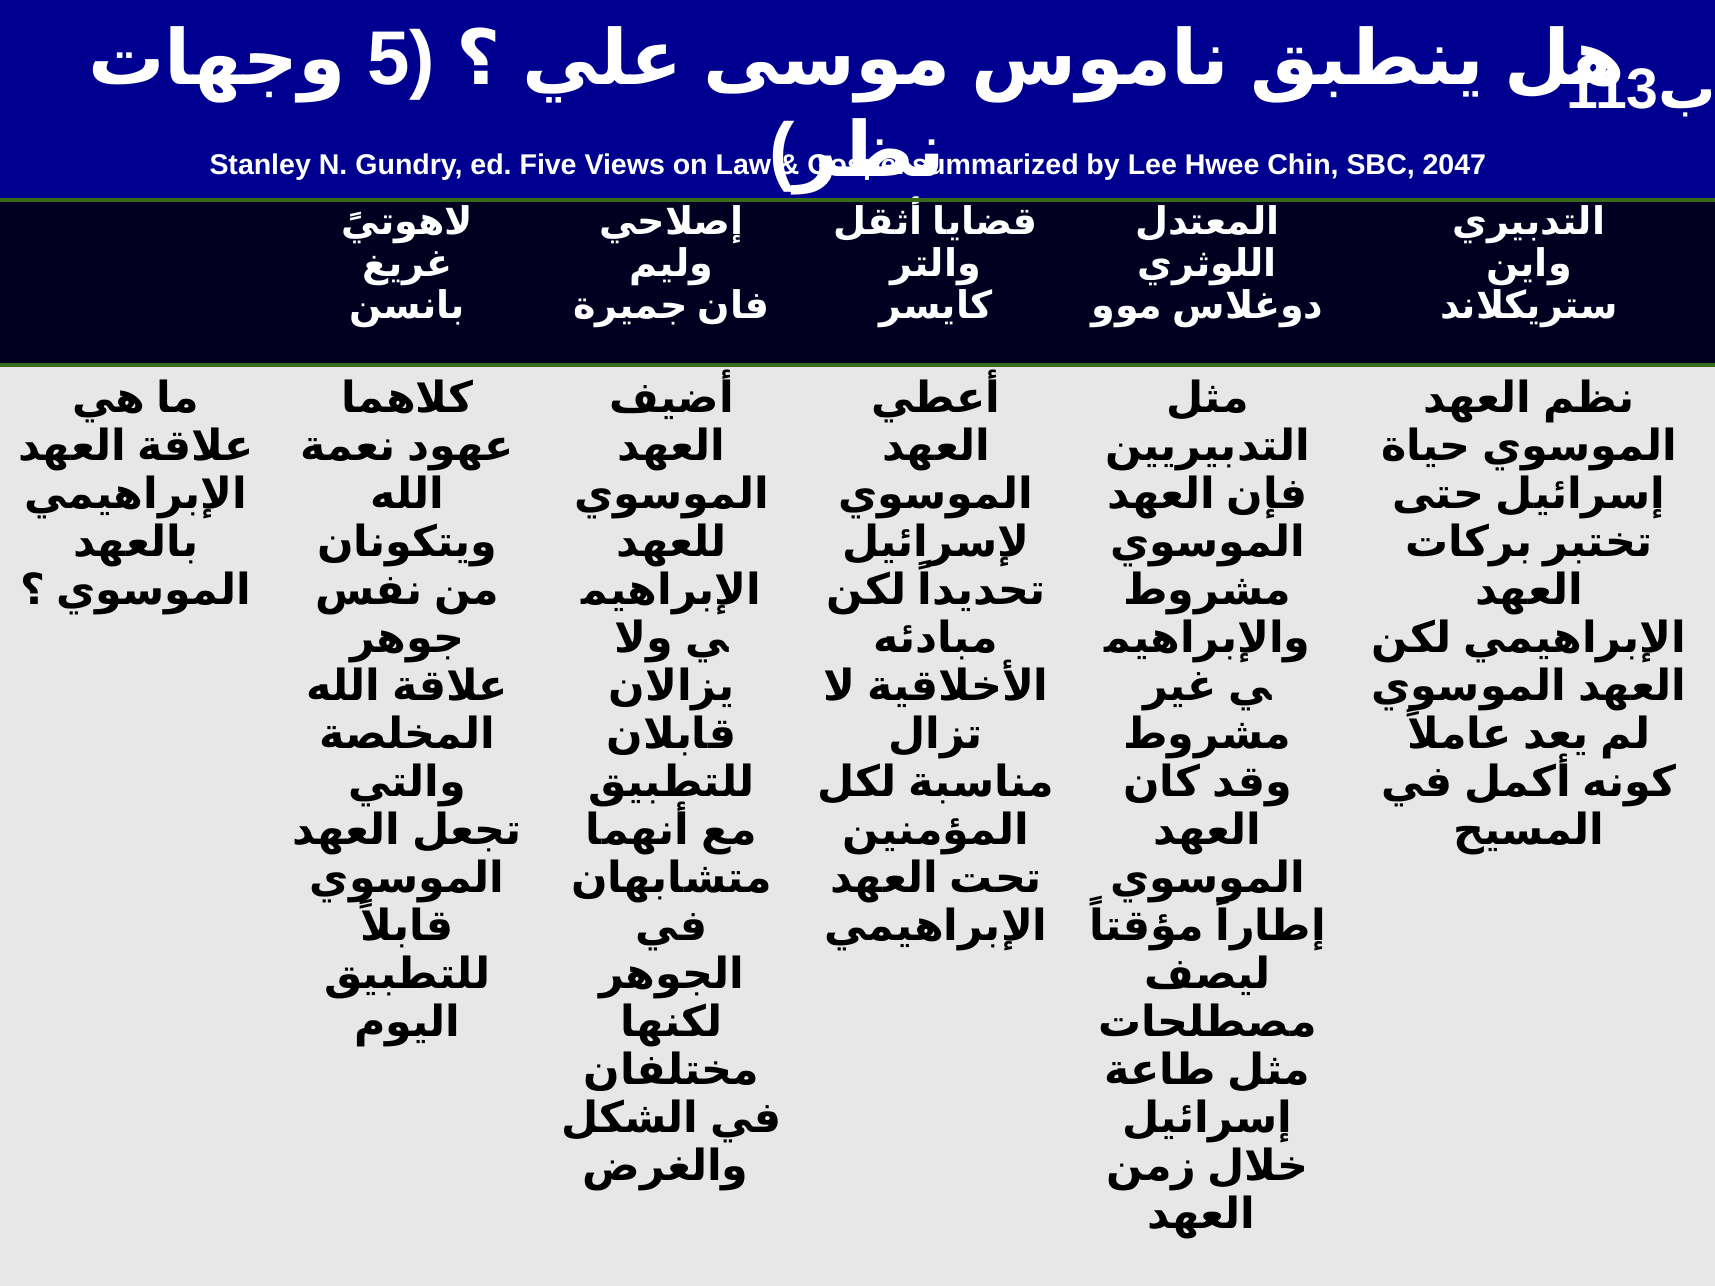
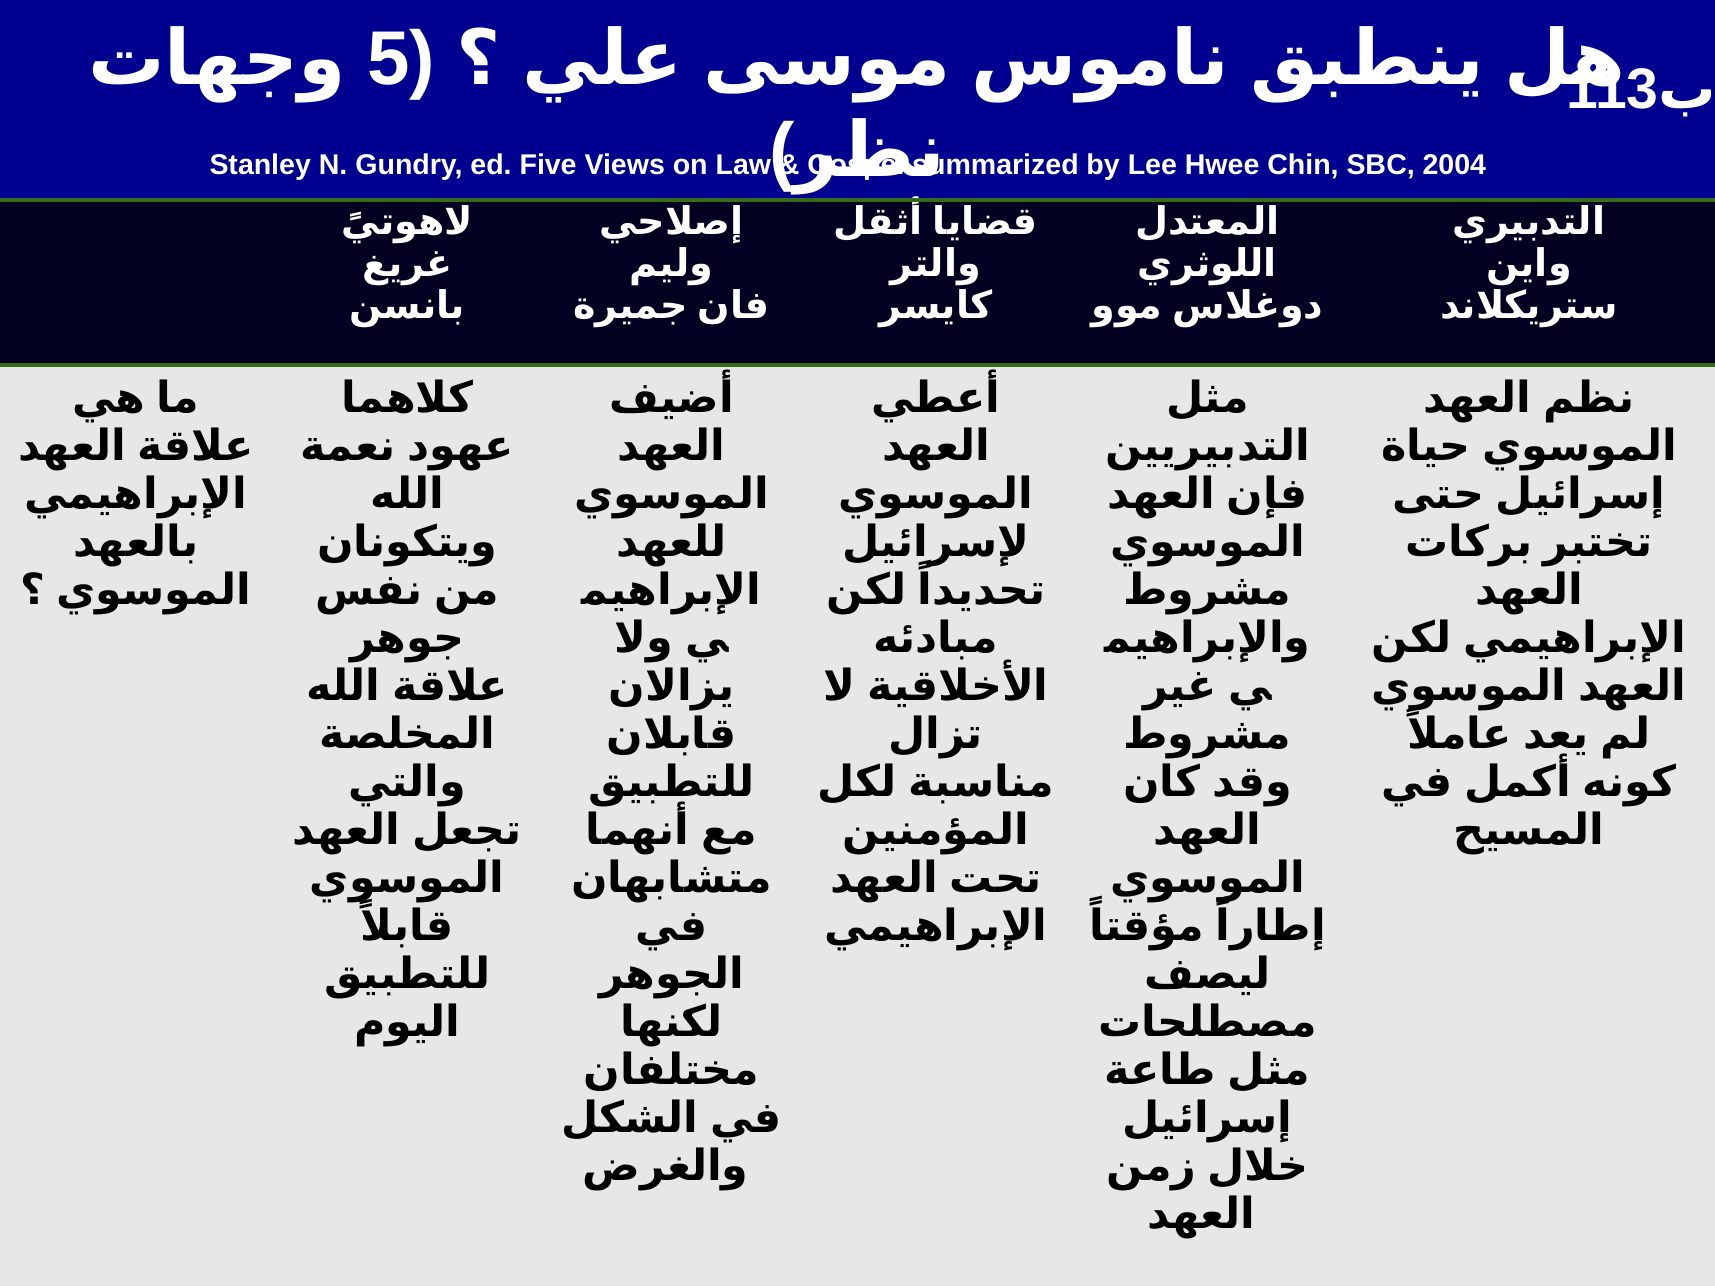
2047: 2047 -> 2004 (1454, 165)
